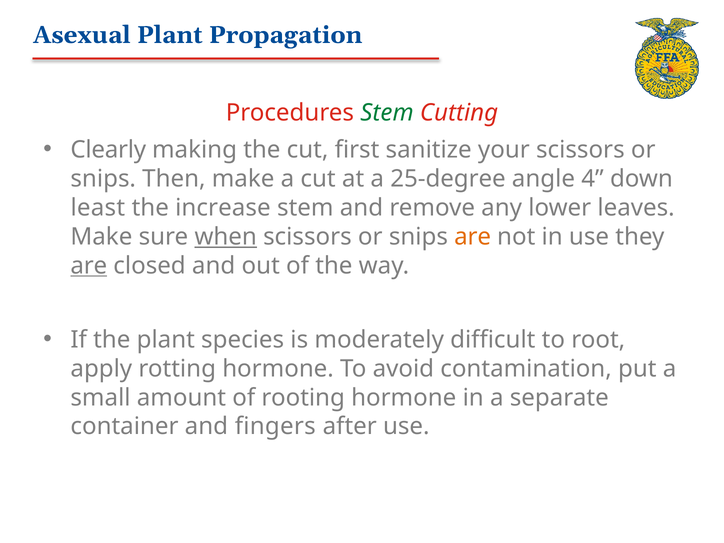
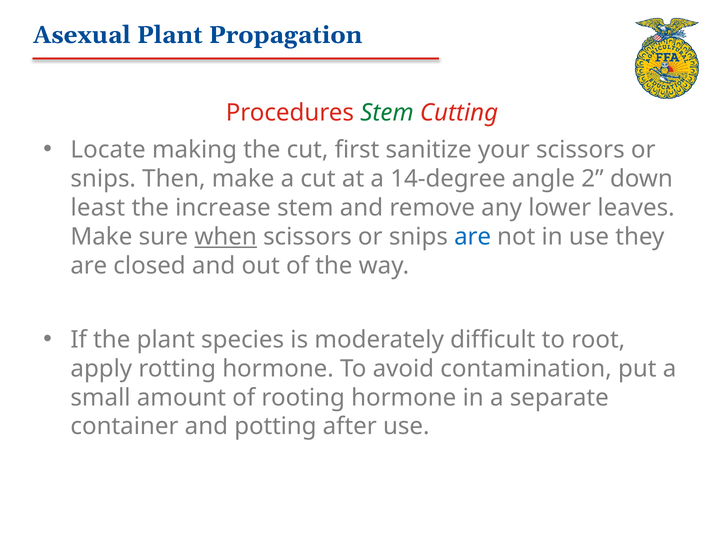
Clearly: Clearly -> Locate (108, 150)
25-degree: 25-degree -> 14-degree (448, 179)
4: 4 -> 2 (593, 179)
are colour: orange -> blue (473, 237)
are underline: present -> none (89, 266)
fingers: fingers -> potting (275, 427)
